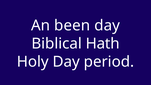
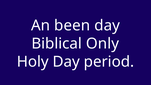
Hath: Hath -> Only (102, 44)
